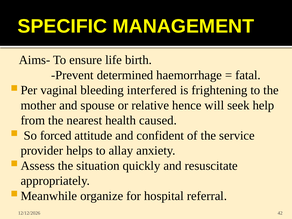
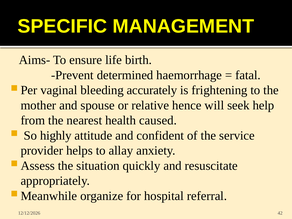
interfered: interfered -> accurately (152, 90)
forced: forced -> highly (56, 135)
